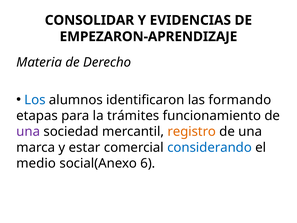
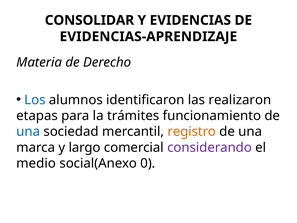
EMPEZARON-APRENDIZAJE: EMPEZARON-APRENDIZAJE -> EVIDENCIAS-APRENDIZAJE (148, 37)
formando: formando -> realizaron (240, 100)
una colour: purple -> blue (28, 131)
estar: estar -> largo (85, 147)
considerando colour: blue -> purple (210, 147)
6: 6 -> 0 (148, 163)
